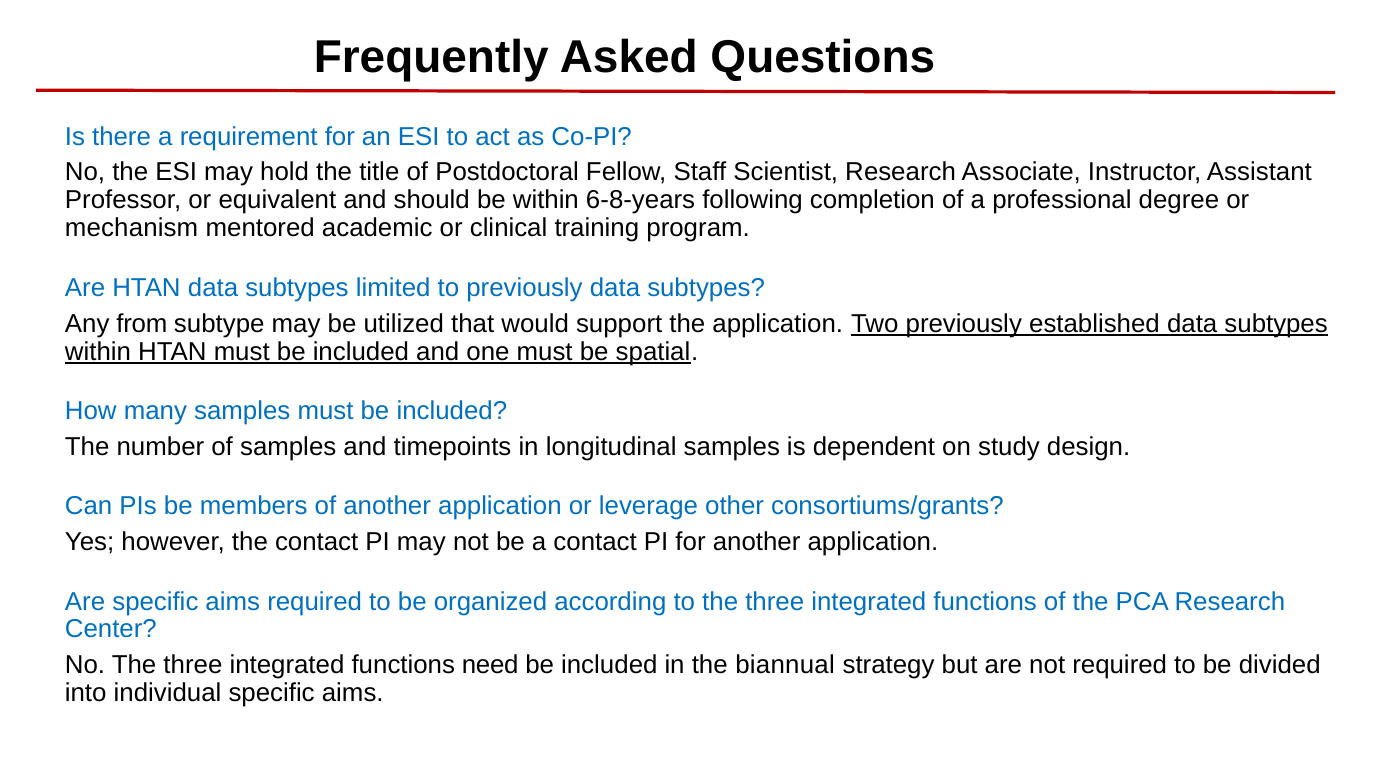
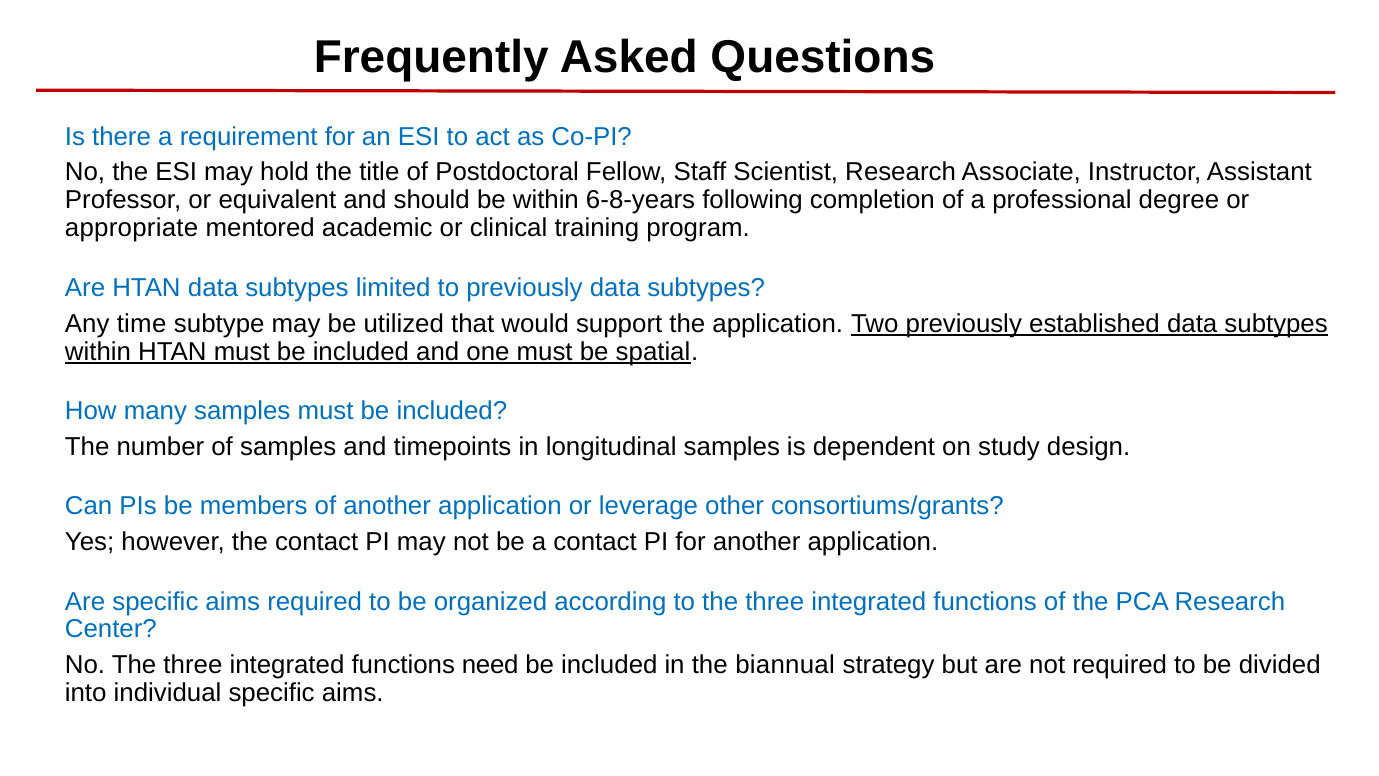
mechanism: mechanism -> appropriate (132, 228)
from: from -> time (142, 323)
